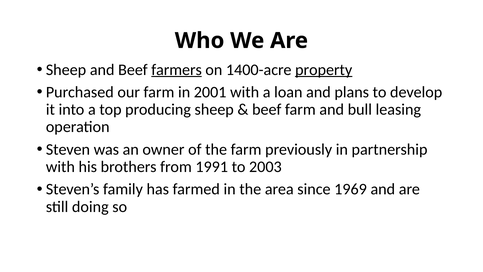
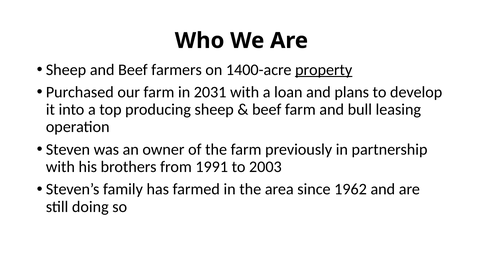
farmers underline: present -> none (177, 70)
2001: 2001 -> 2031 (210, 92)
1969: 1969 -> 1962 (351, 189)
